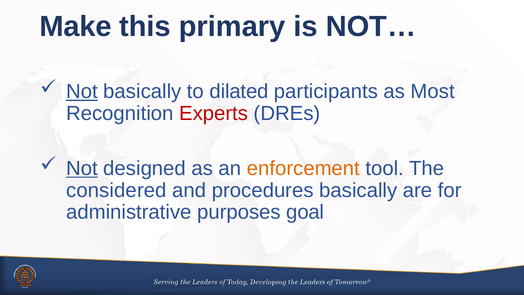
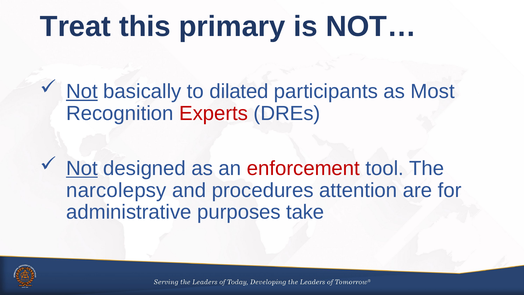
Make: Make -> Treat (75, 27)
enforcement colour: orange -> red (303, 168)
considered: considered -> narcolepsy (116, 190)
procedures basically: basically -> attention (358, 190)
goal: goal -> take (305, 212)
